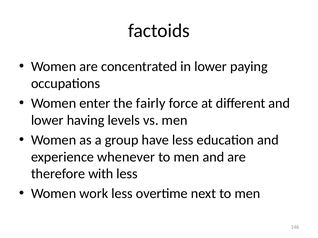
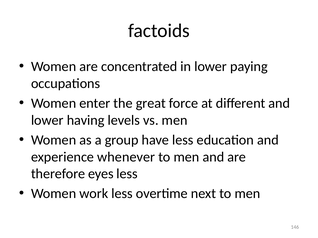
fairly: fairly -> great (151, 103)
with: with -> eyes (101, 174)
